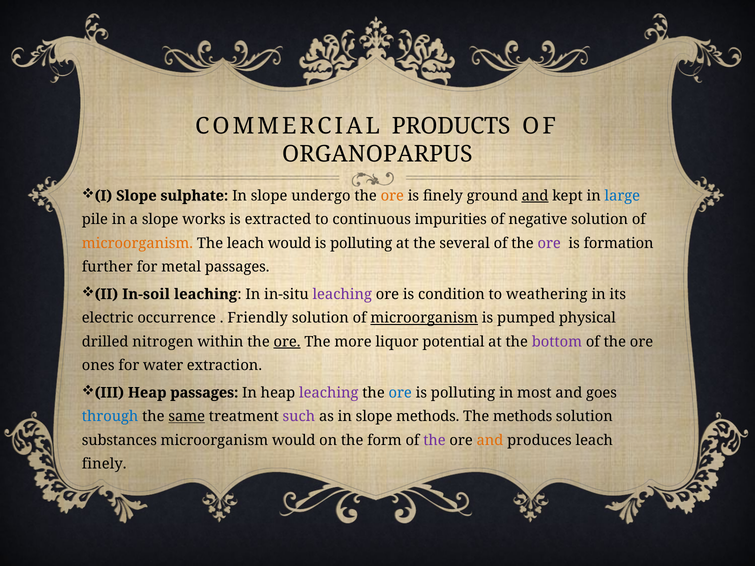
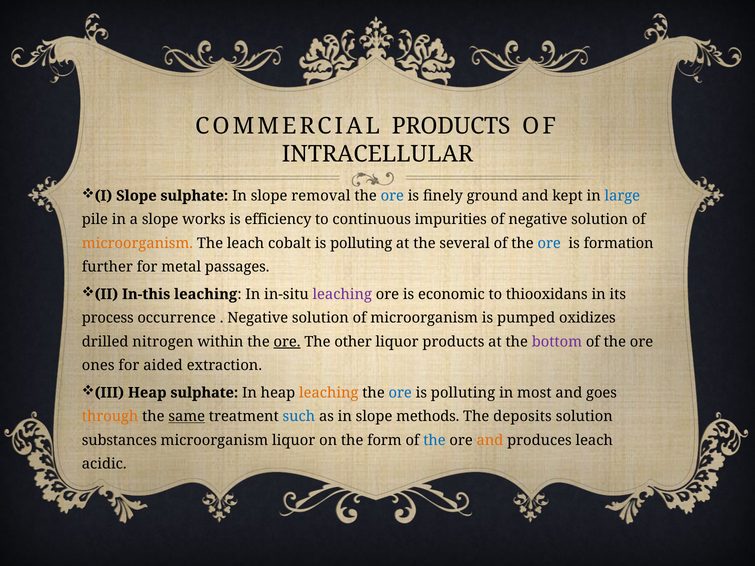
ORGANOPARPUS: ORGANOPARPUS -> INTRACELLULAR (377, 154)
undergo: undergo -> removal (321, 196)
ore colour: orange -> blue (392, 196)
and underline: present -> none (535, 196)
extracted: extracted -> efficiency (278, 220)
leach would: would -> cobalt (290, 243)
ore colour: purple -> blue (549, 243)
In-soil: In-soil -> In-this (146, 294)
condition: condition -> economic (451, 294)
weathering: weathering -> thiooxidans (547, 294)
electric: electric -> process (108, 318)
Friendly: Friendly -> Negative (258, 318)
microorganism underline: present -> none (424, 318)
physical: physical -> oxidizes (587, 318)
more: more -> other (353, 342)
liquor potential: potential -> products (453, 342)
water: water -> aided (163, 366)
Heap passages: passages -> sulphate (204, 393)
leaching colour: purple -> orange (329, 393)
through colour: blue -> orange (110, 417)
such colour: purple -> blue (299, 417)
The methods: methods -> deposits (522, 417)
microorganism would: would -> liquor (294, 440)
the colour: purple -> blue (434, 440)
finely: finely -> acidic (104, 464)
